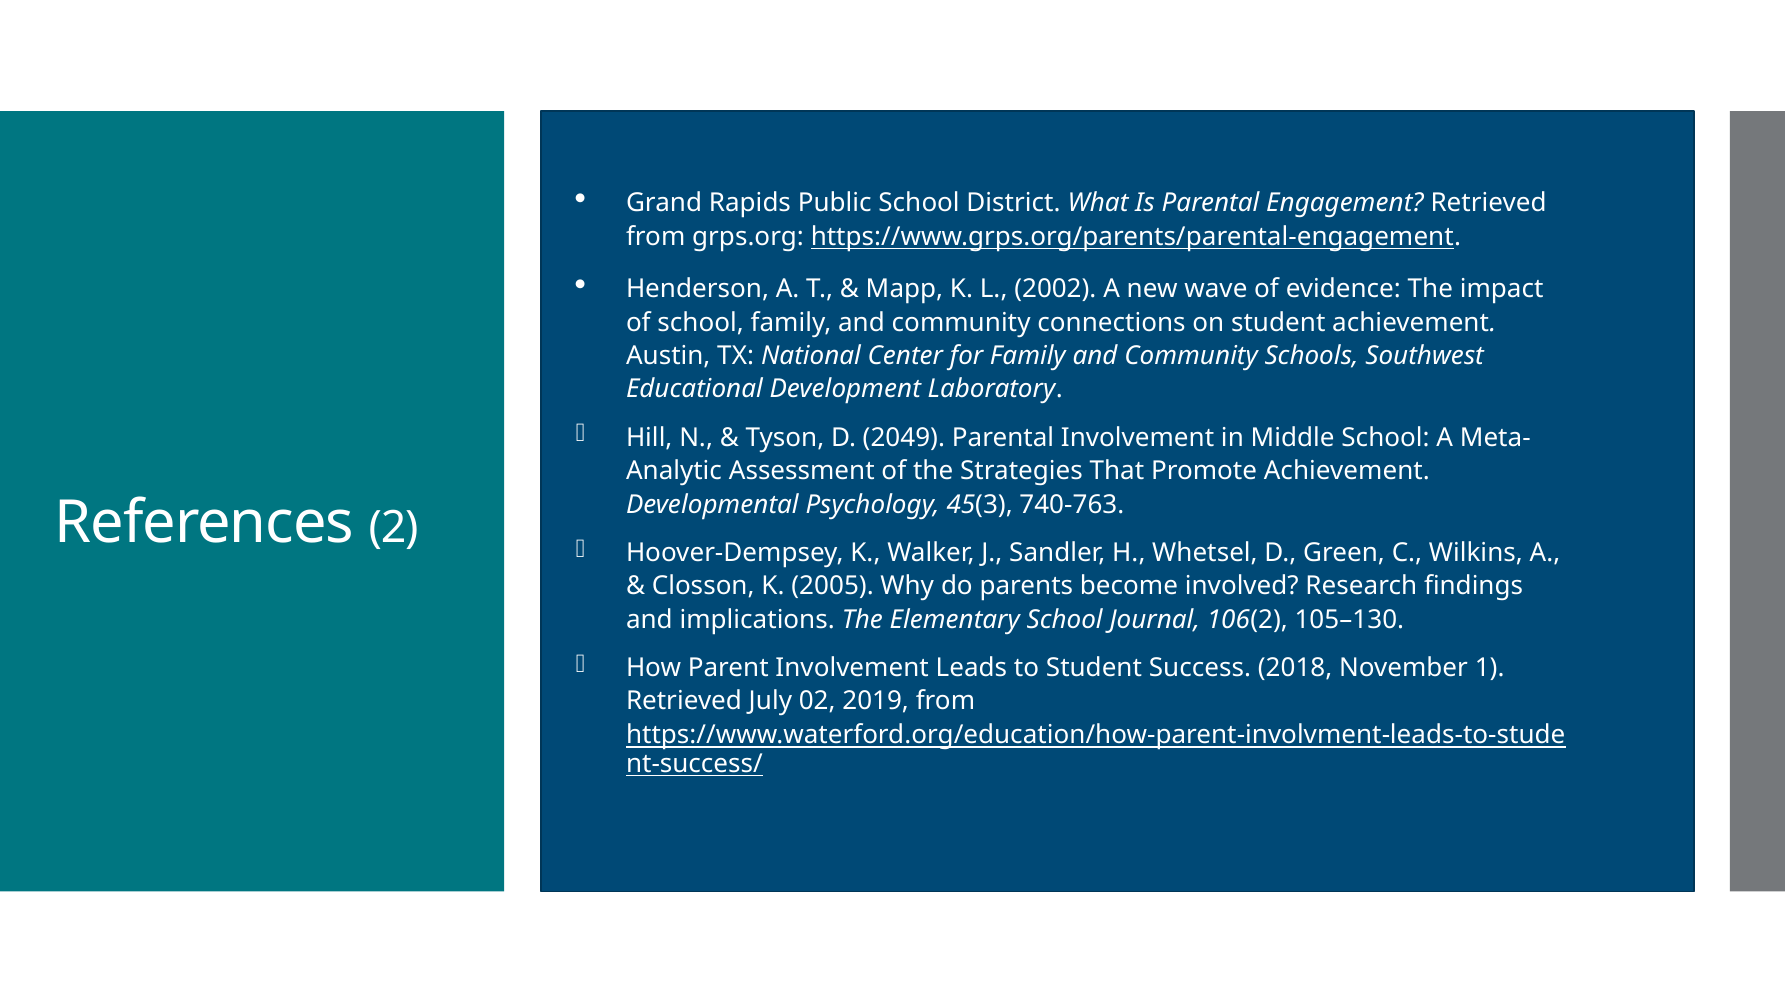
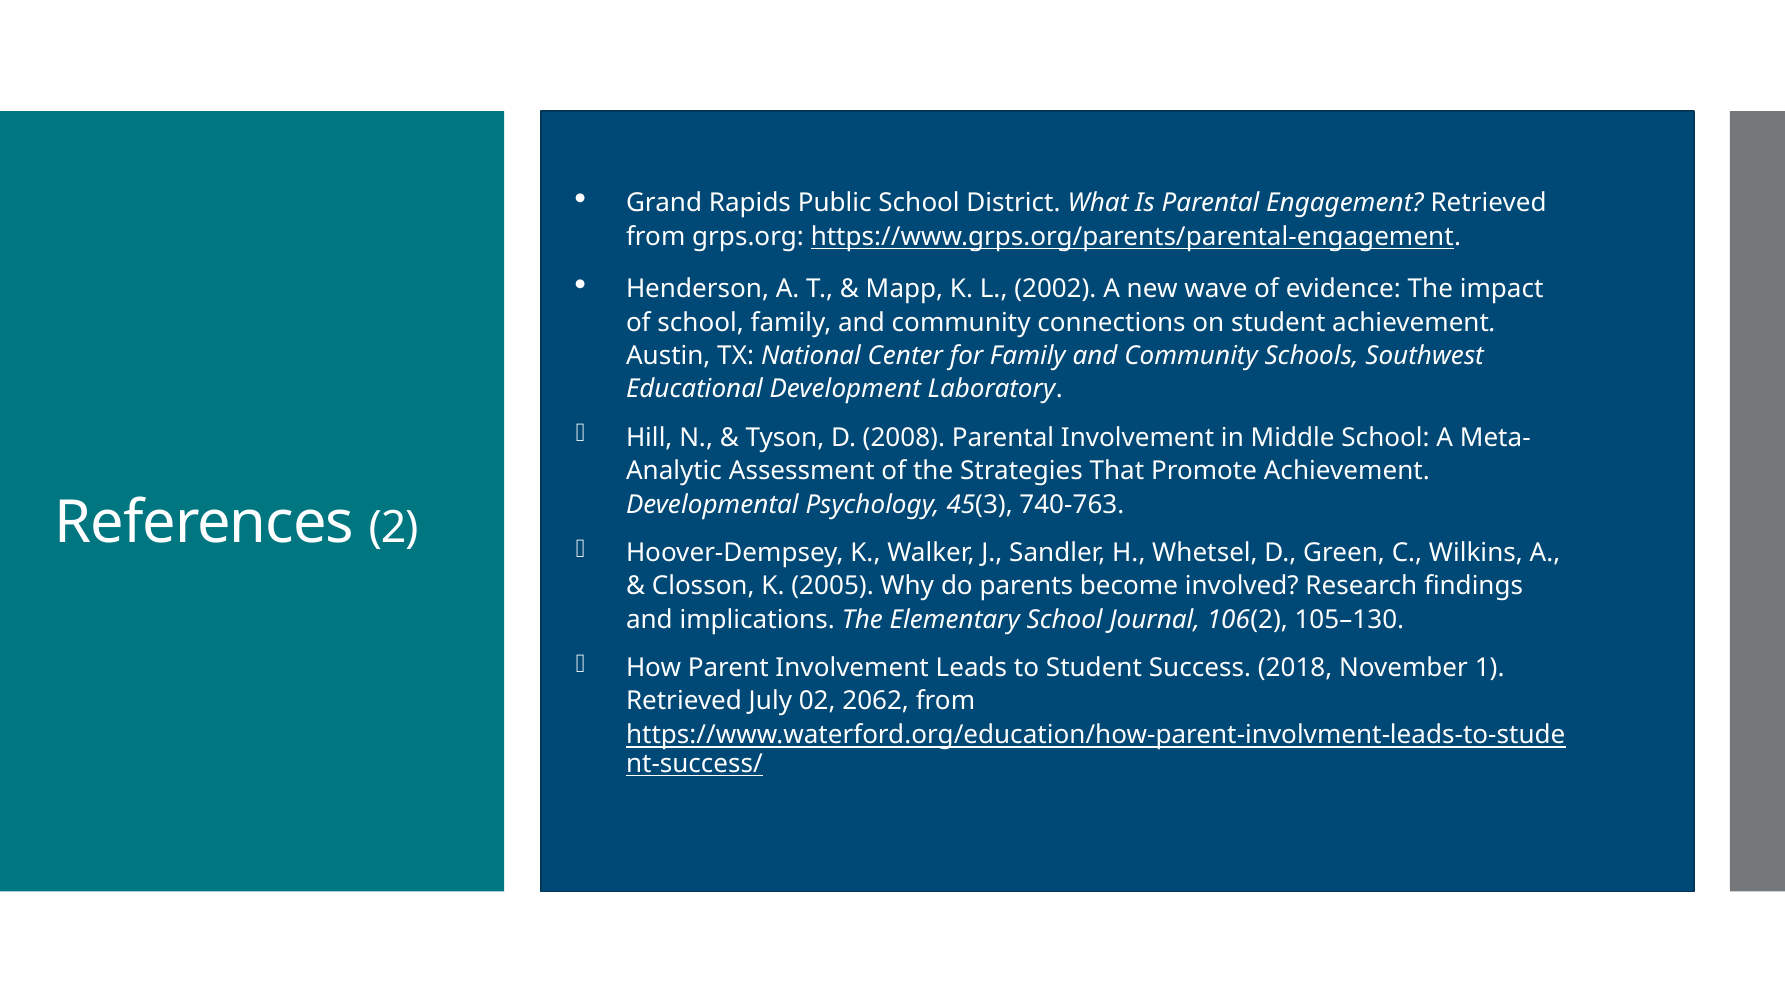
2049: 2049 -> 2008 (904, 438)
2019: 2019 -> 2062 (876, 701)
